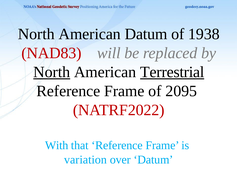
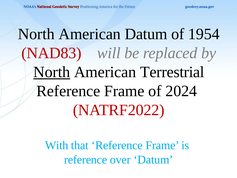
1938: 1938 -> 1954 (204, 34)
Terrestrial underline: present -> none (172, 72)
2095: 2095 -> 2024 (181, 91)
variation: variation -> reference (86, 159)
